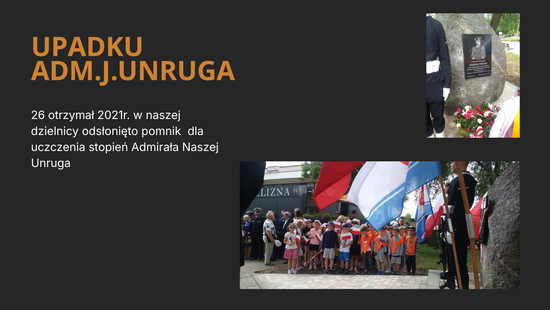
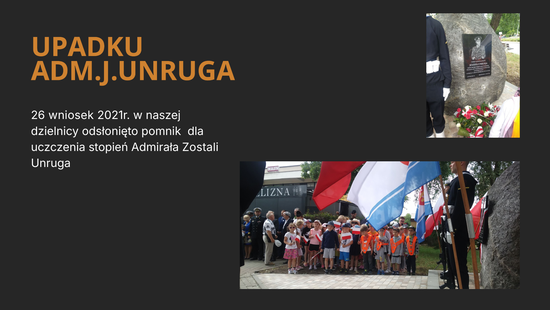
otrzymał: otrzymał -> wniosek (71, 115)
Admirała Naszej: Naszej -> Zostali (200, 147)
